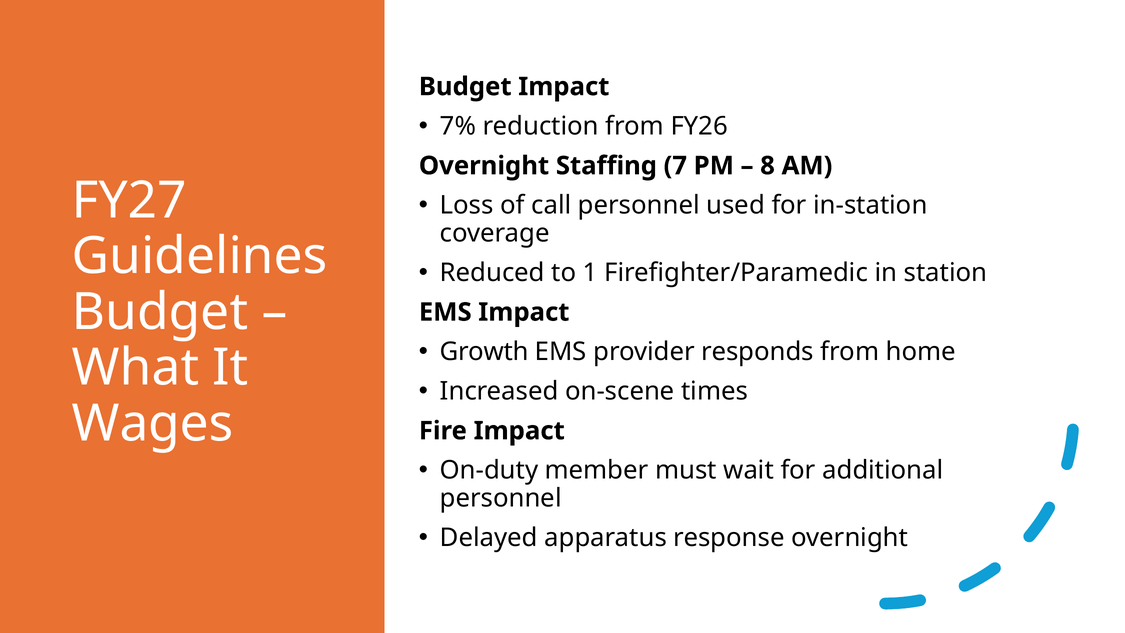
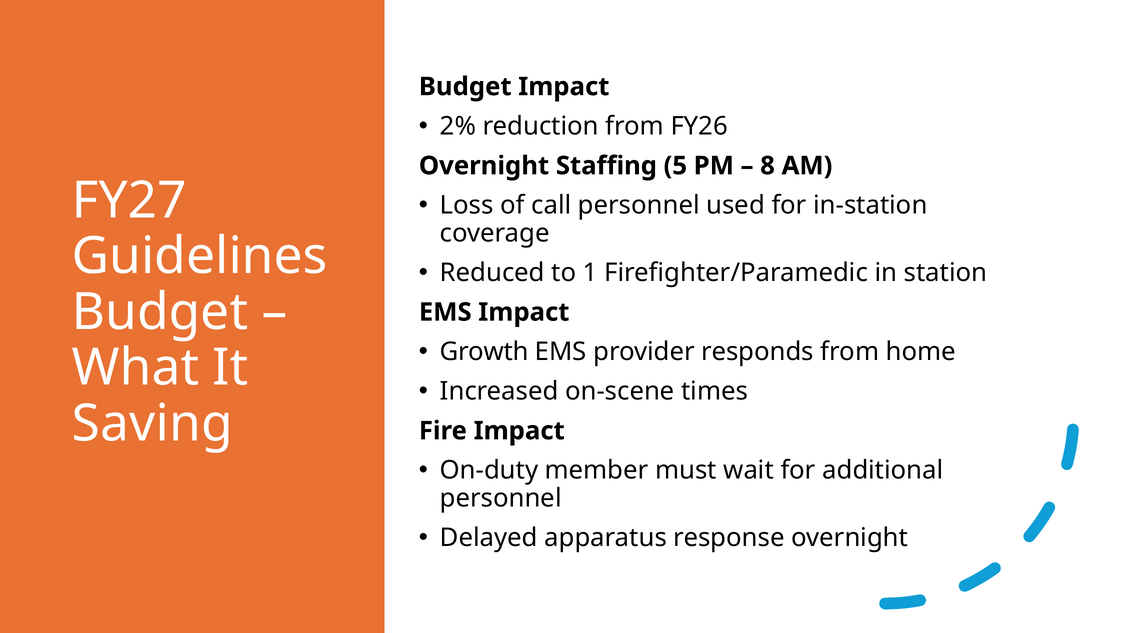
7%: 7% -> 2% (458, 126)
7: 7 -> 5 (675, 166)
Wages: Wages -> Saving (152, 424)
